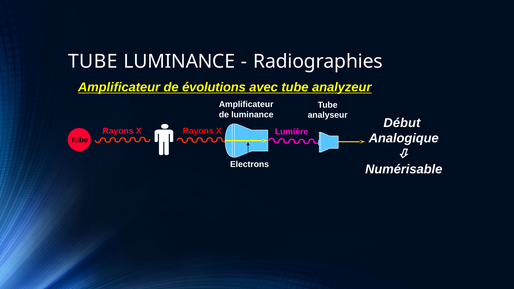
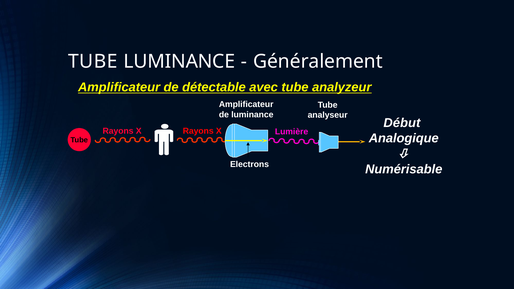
Radiographies: Radiographies -> Généralement (318, 61)
évolutions: évolutions -> détectable (214, 87)
